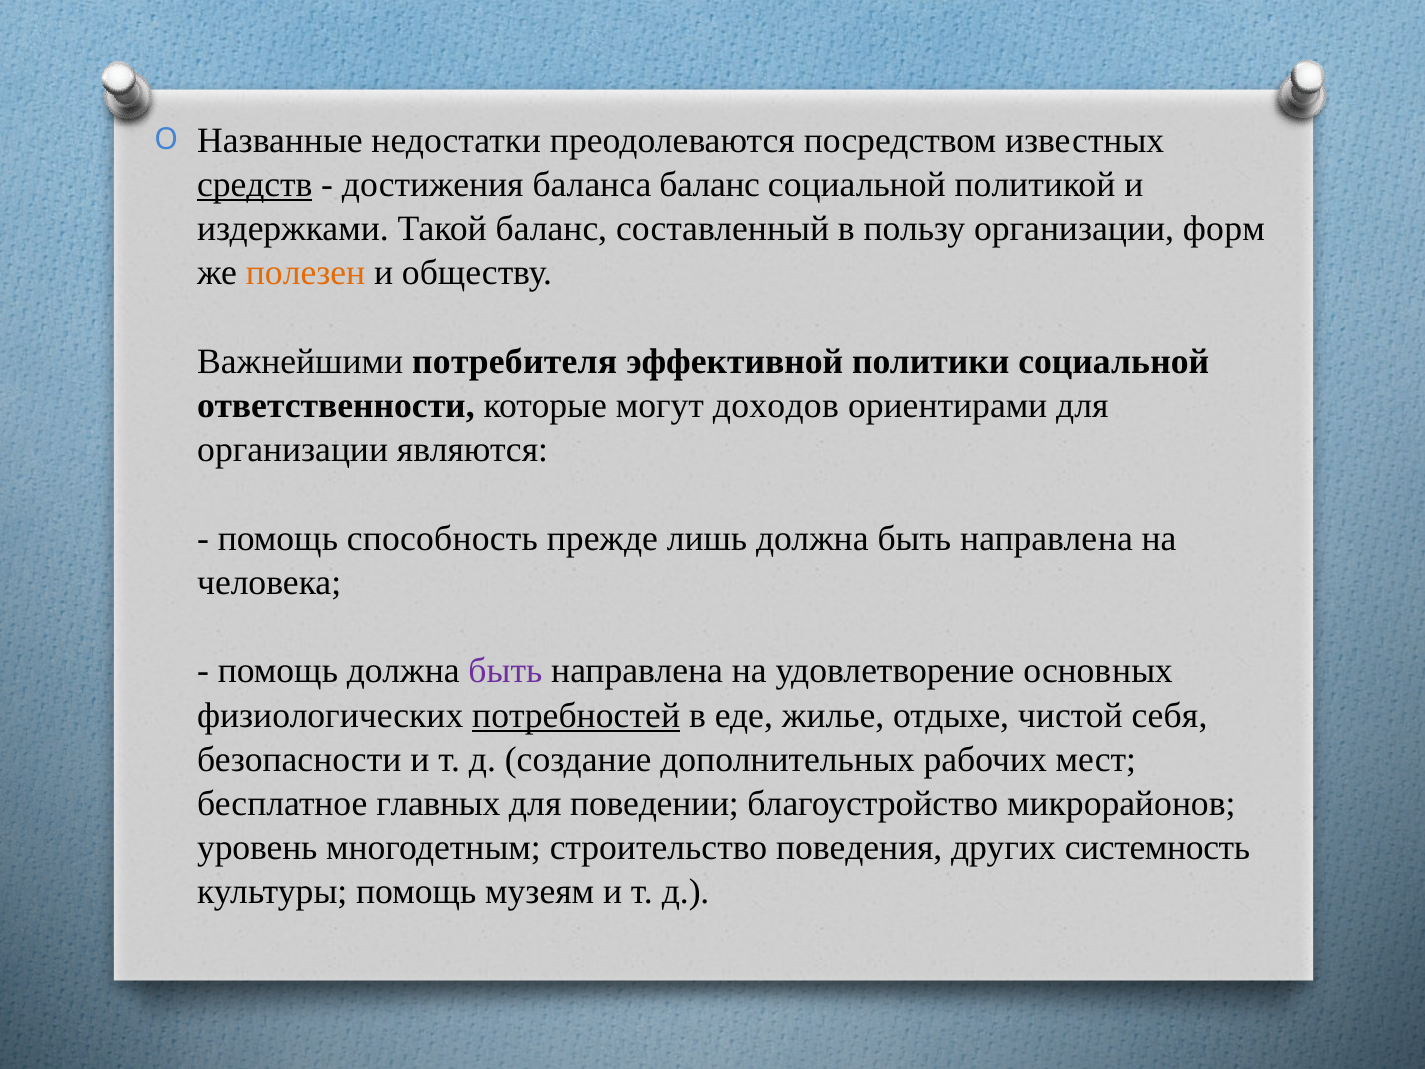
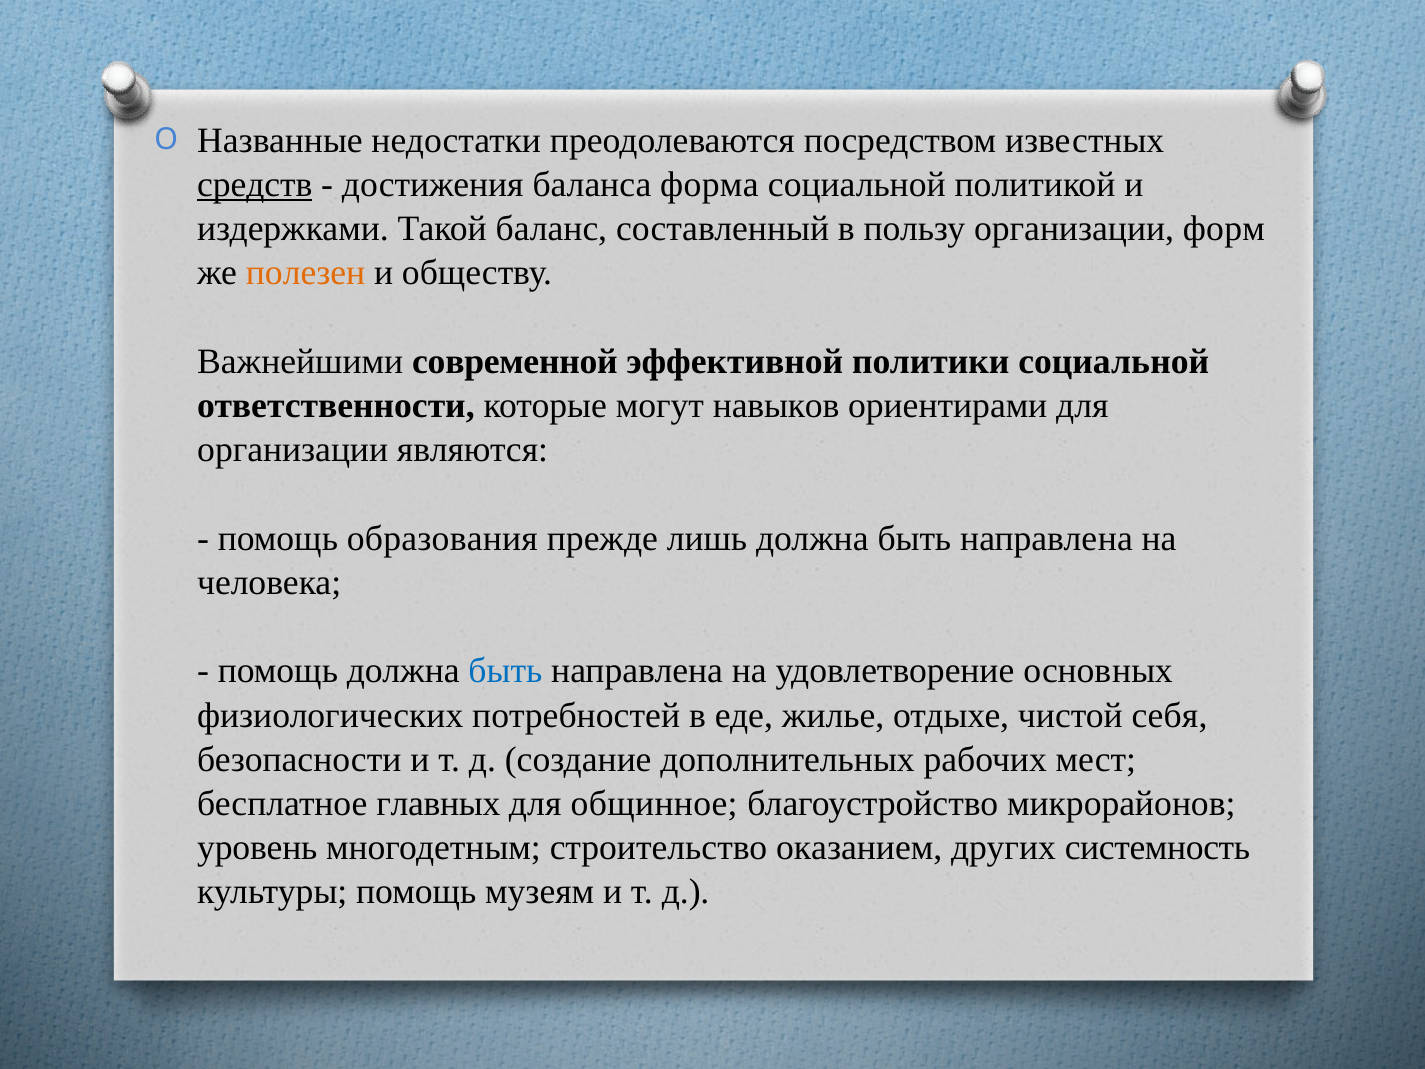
баланса баланс: баланс -> форма (709, 185)
потребителя: потребителя -> современной (515, 361)
доходов: доходов -> навыков (776, 406)
способность: способность -> образования (442, 538)
быть colour: purple -> blue (505, 671)
потребностей underline: present -> none (576, 715)
поведении: поведении -> общинное (654, 804)
поведения: поведения -> оказанием (859, 848)
